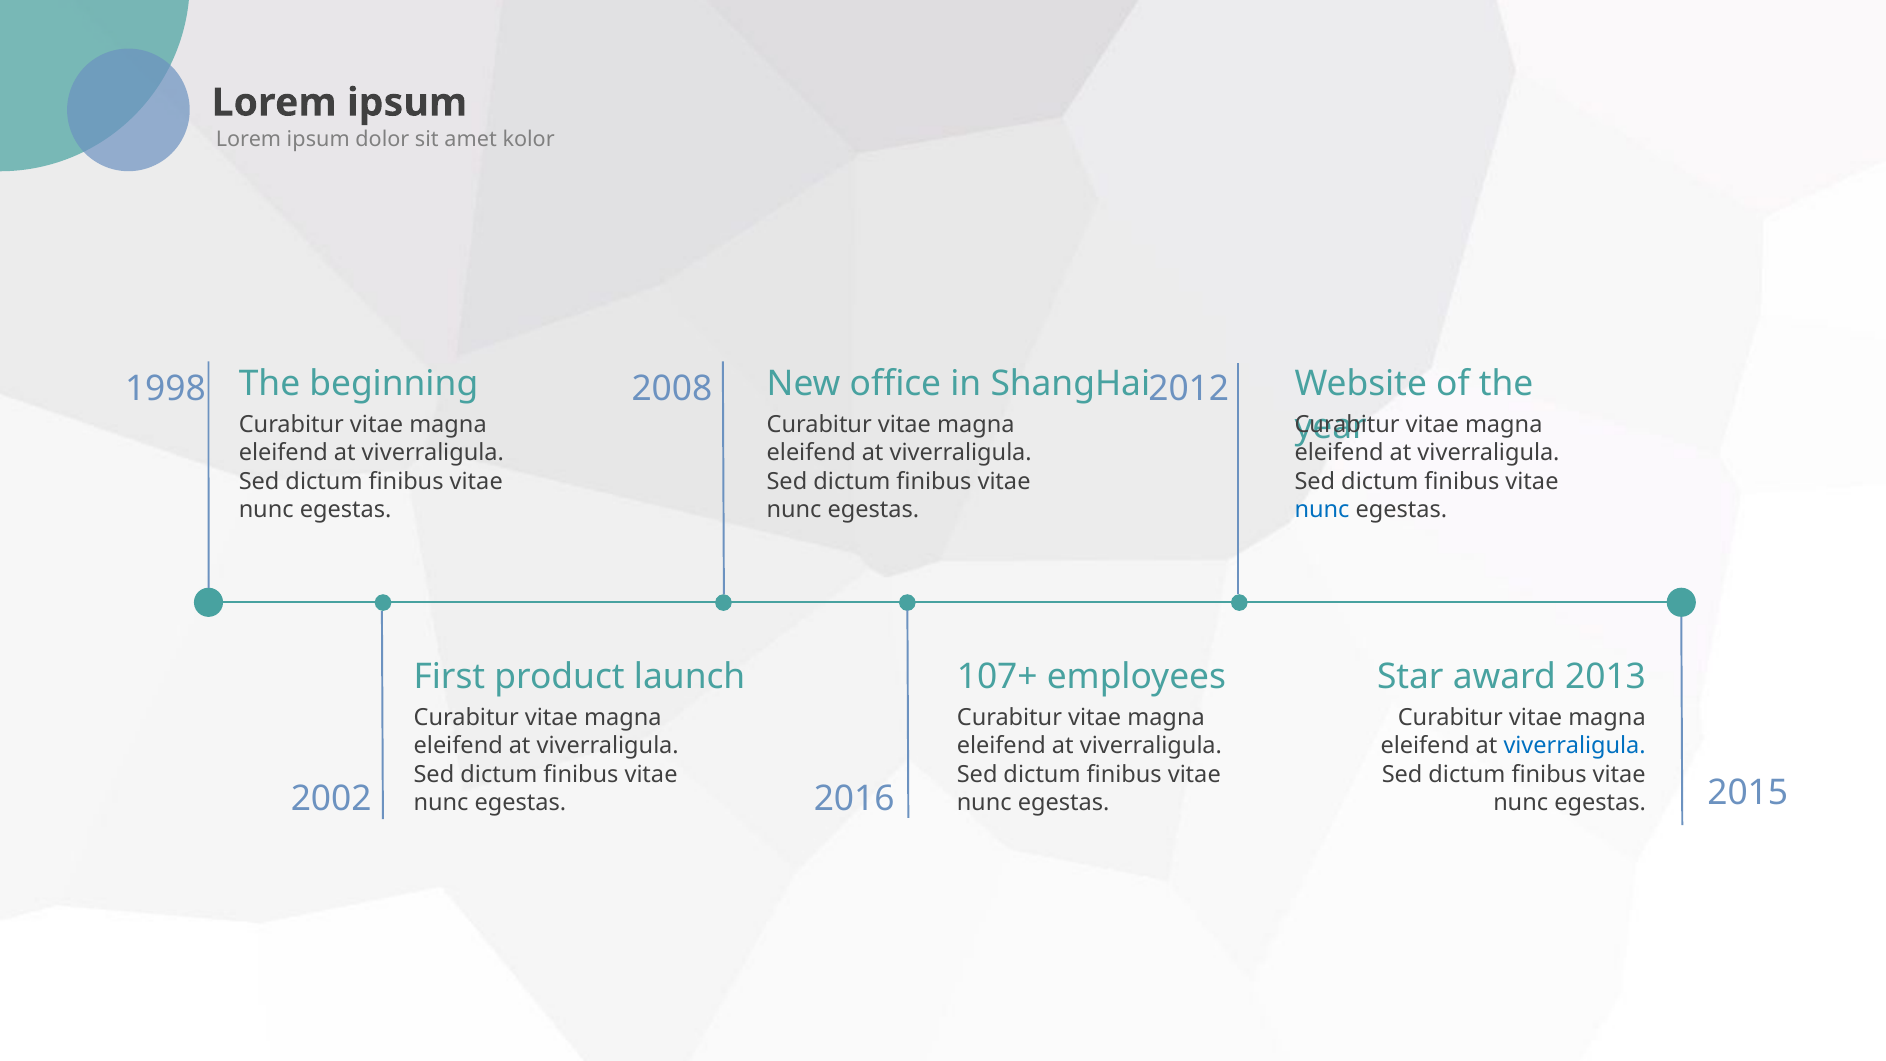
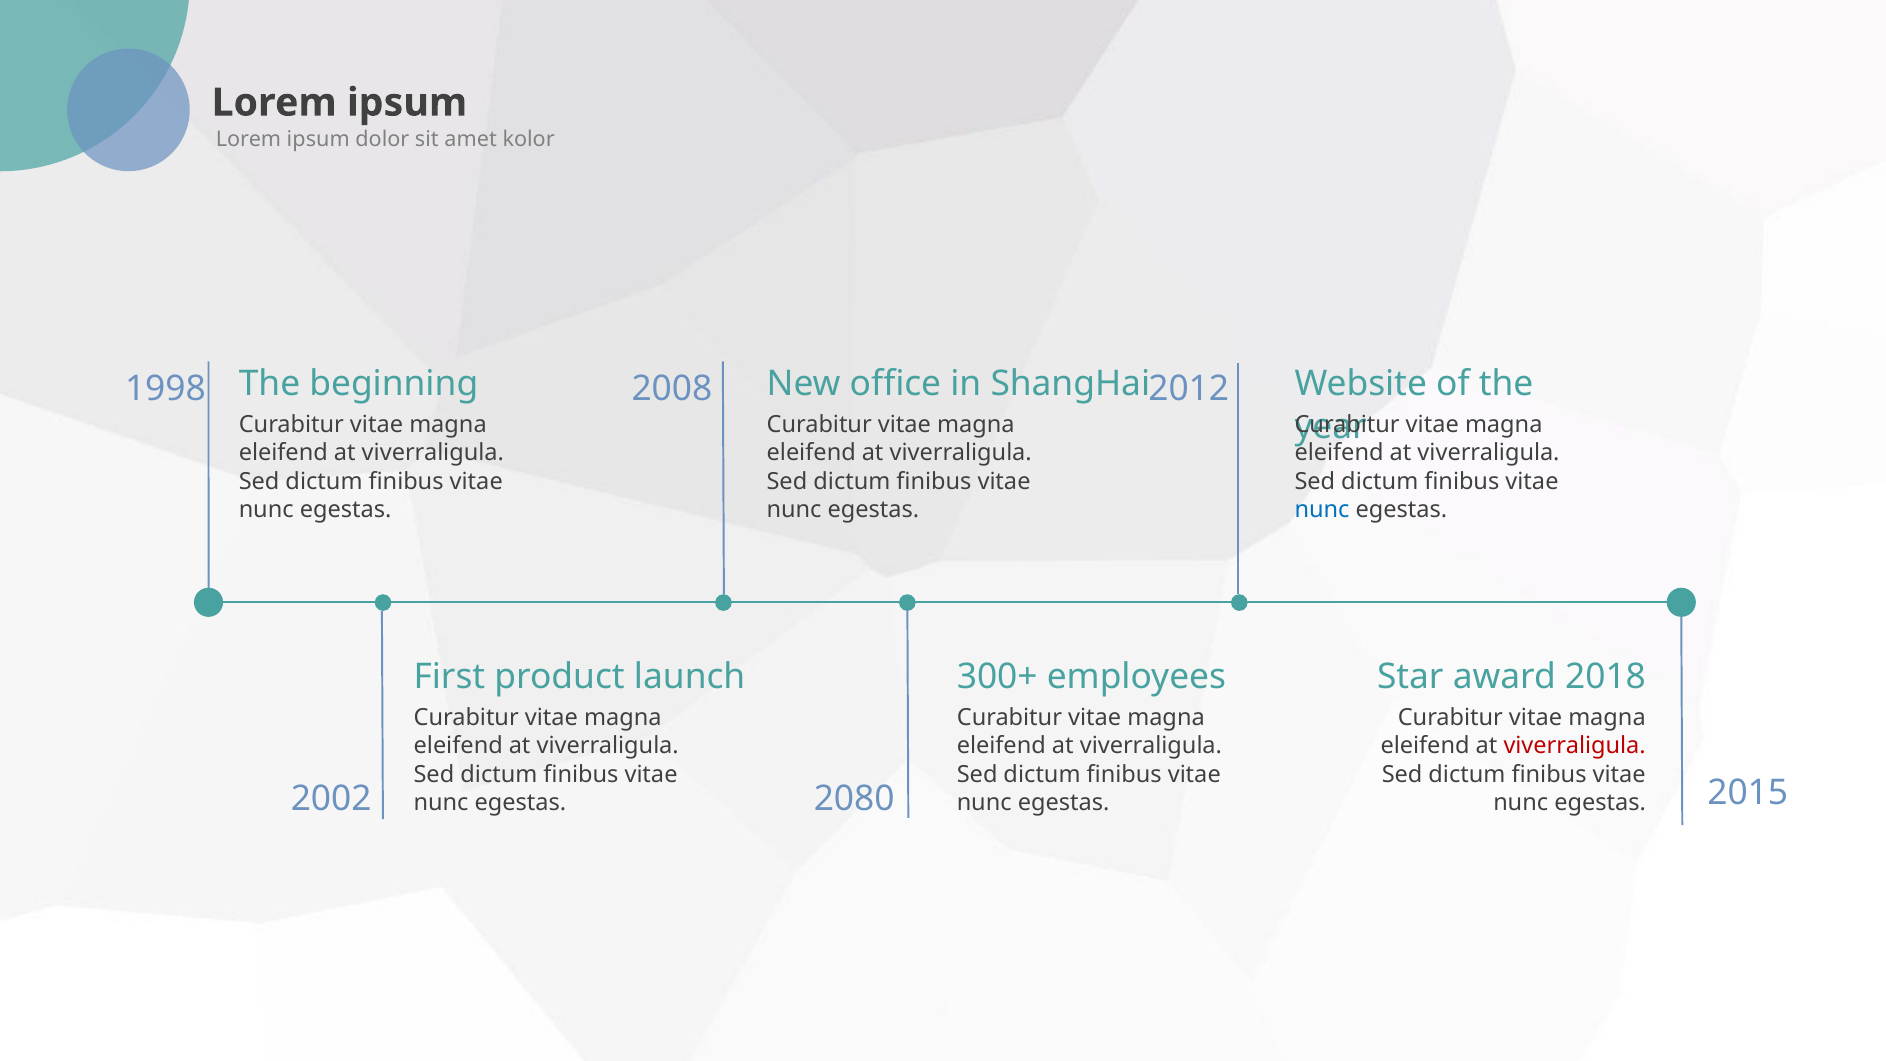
107+: 107+ -> 300+ (997, 677)
2013: 2013 -> 2018 (1606, 677)
viverraligula colour: blue -> red (1575, 746)
2016: 2016 -> 2080 (854, 799)
